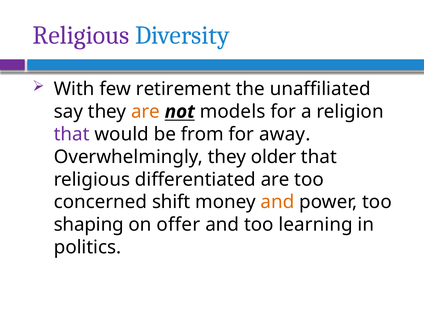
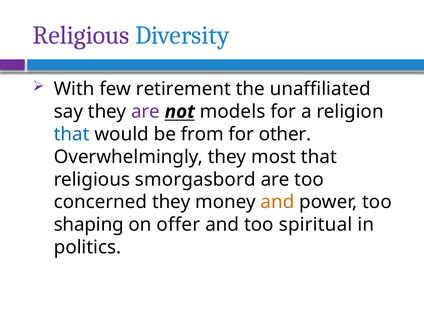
are colour: orange -> purple (146, 112)
that colour: purple -> blue (72, 134)
away: away -> other (285, 134)
older: older -> most (274, 157)
differentiated: differentiated -> smorgasbord (195, 179)
concerned shift: shift -> they (171, 202)
learning: learning -> spiritual (316, 225)
